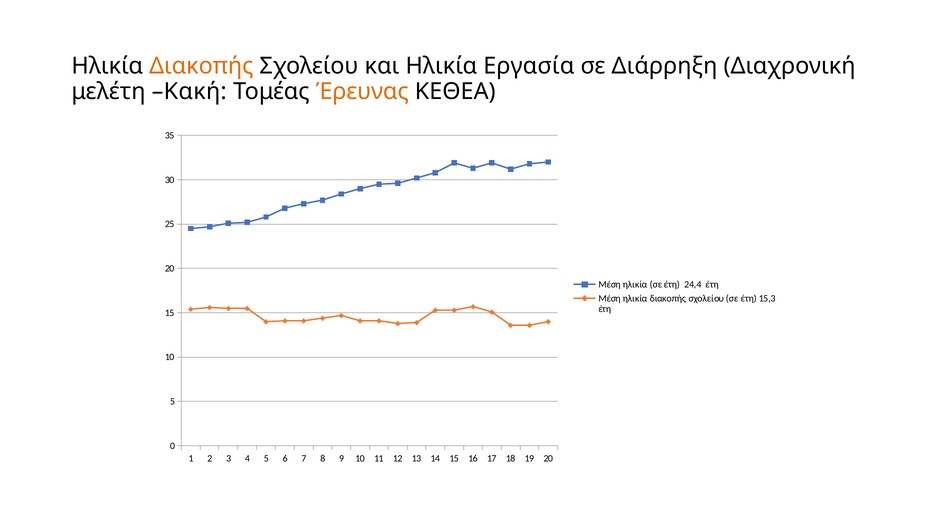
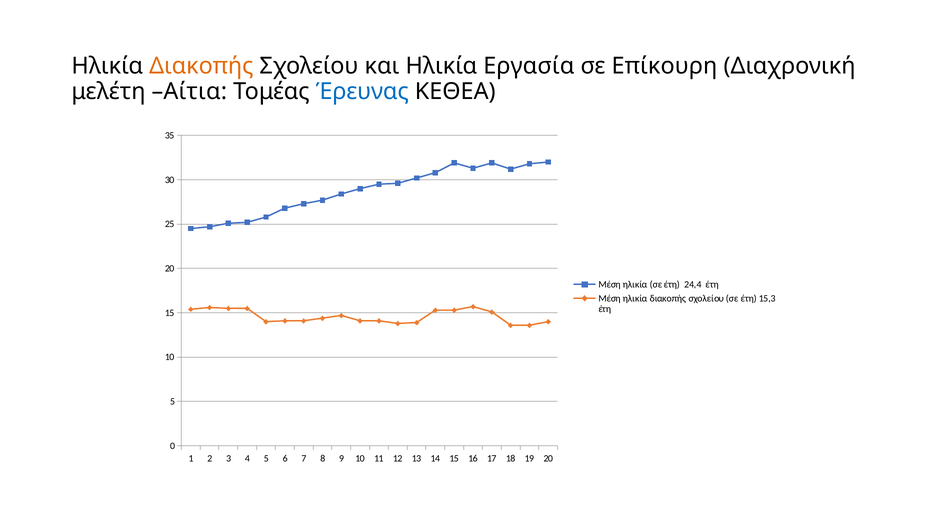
Διάρρηξη: Διάρρηξη -> Επίκουρη (664, 66)
Κακή: Κακή -> Αίτια (189, 91)
Έρευνας colour: orange -> blue (362, 91)
